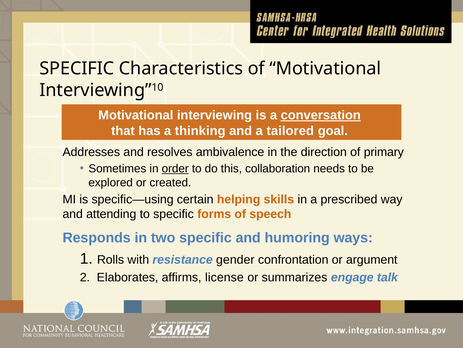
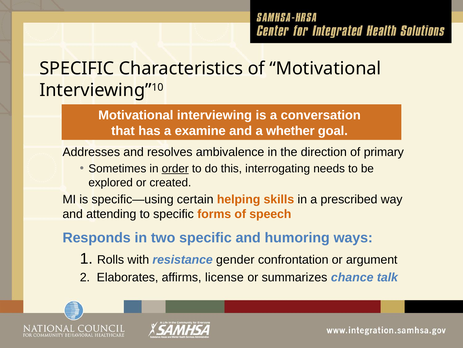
conversation underline: present -> none (321, 115)
thinking: thinking -> examine (200, 130)
tailored: tailored -> whether (290, 130)
collaboration: collaboration -> interrogating (278, 168)
engage: engage -> chance (352, 277)
